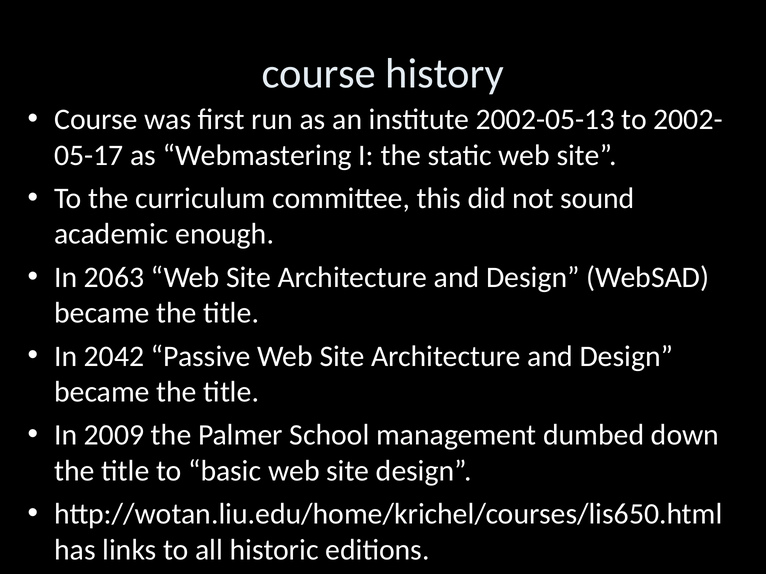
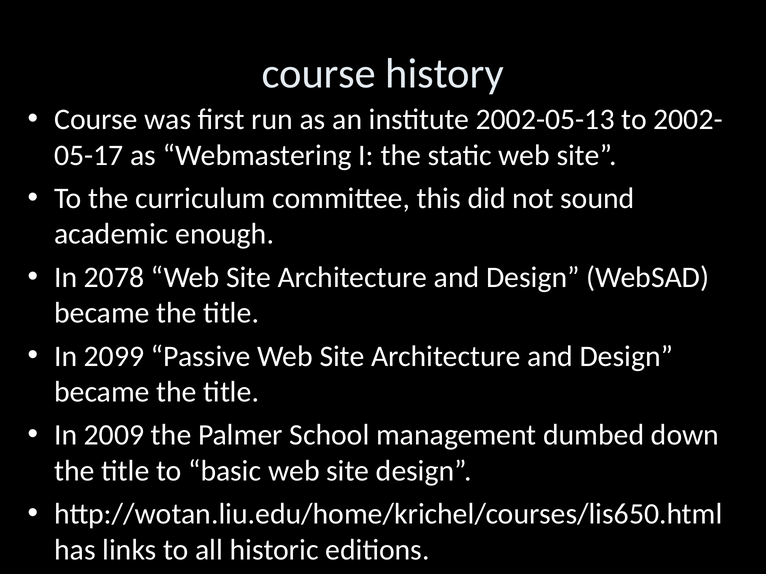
2063: 2063 -> 2078 (114, 278)
2042: 2042 -> 2099 (114, 357)
